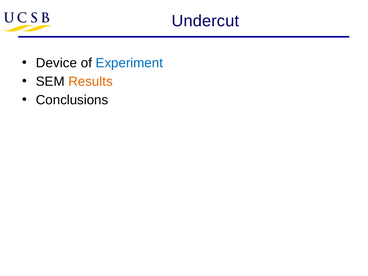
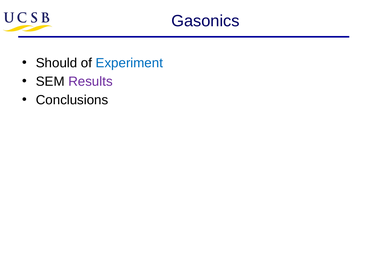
Undercut: Undercut -> Gasonics (205, 21)
Device: Device -> Should (57, 63)
Results colour: orange -> purple (91, 81)
